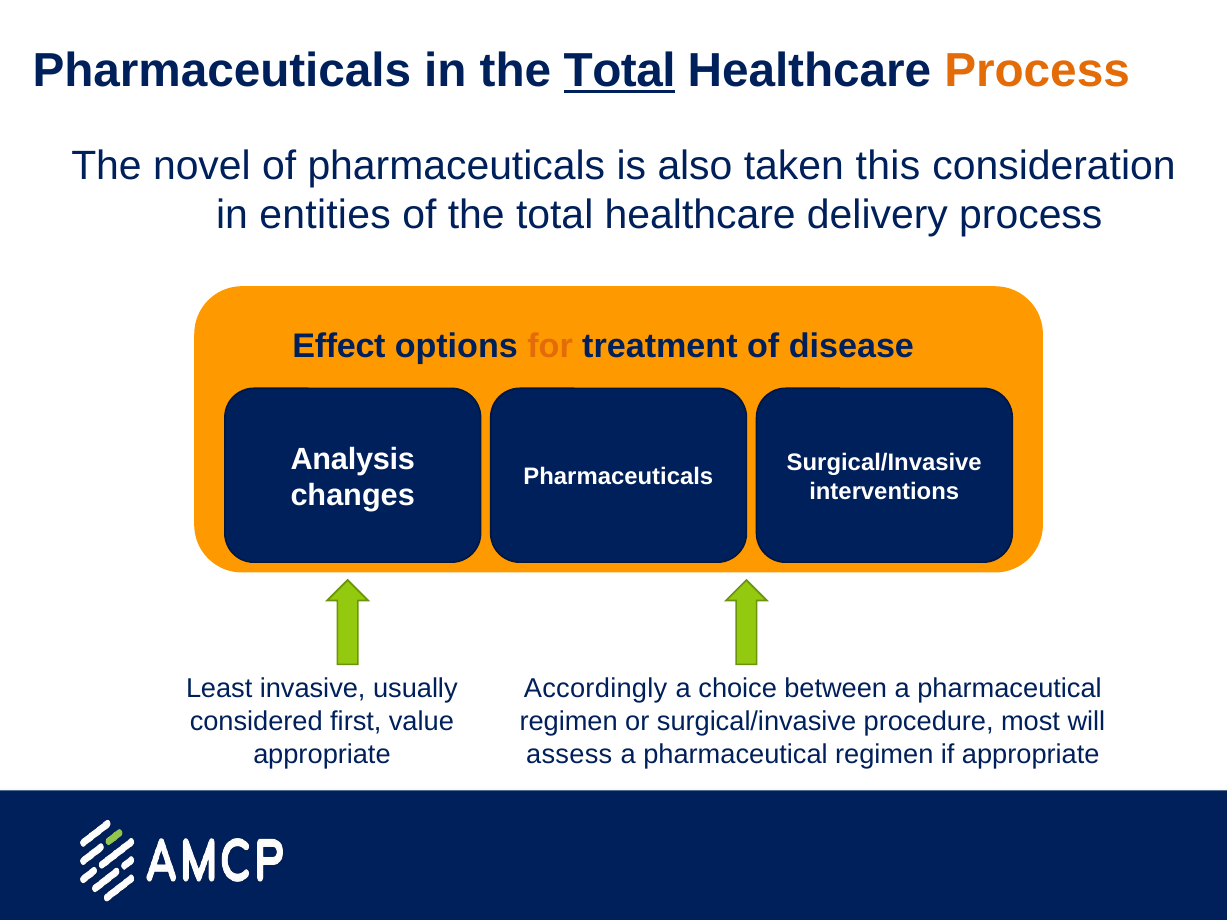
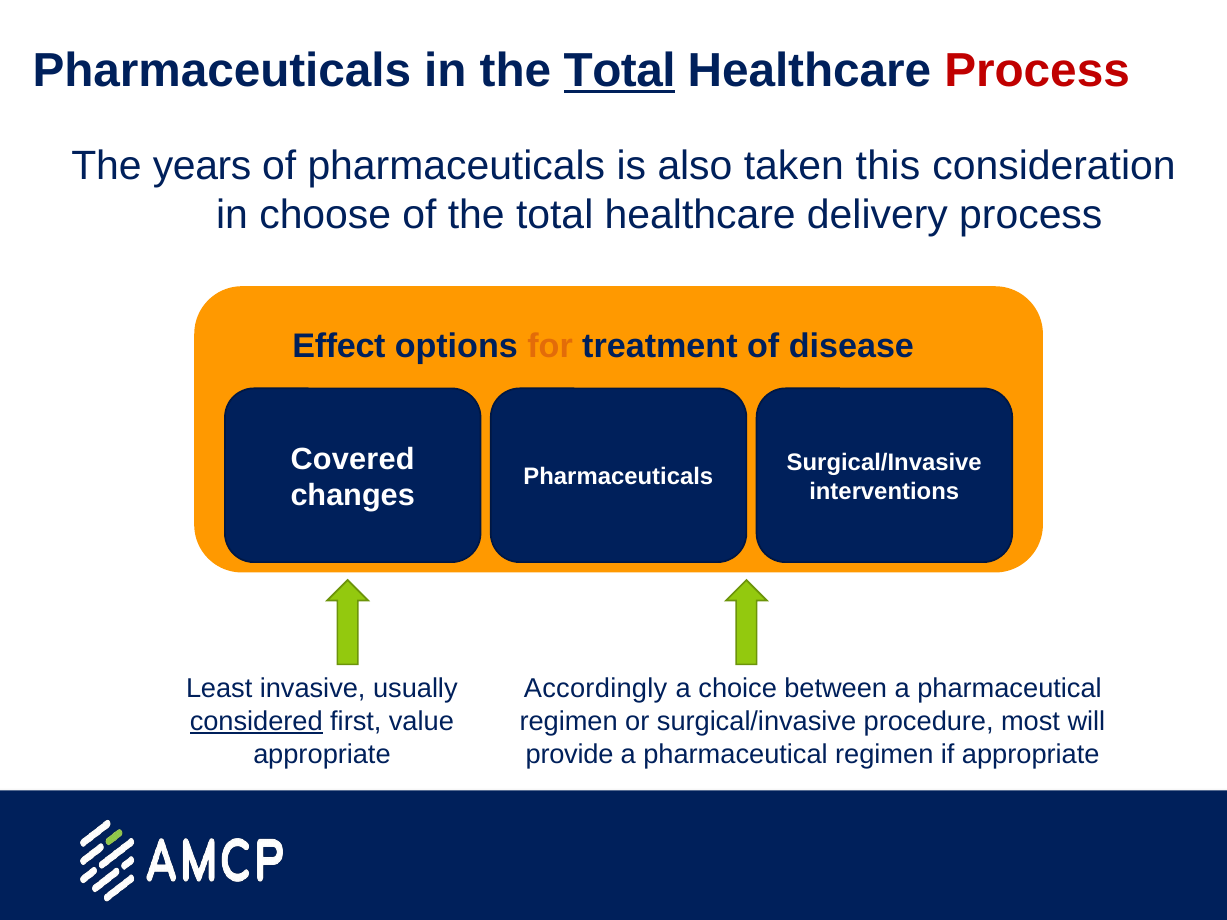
Process colour: orange -> red (1037, 71)
novel: novel -> years (202, 166)
entities: entities -> choose (325, 215)
Analysis: Analysis -> Covered (353, 459)
considered underline: none -> present (256, 722)
assess: assess -> provide (570, 754)
